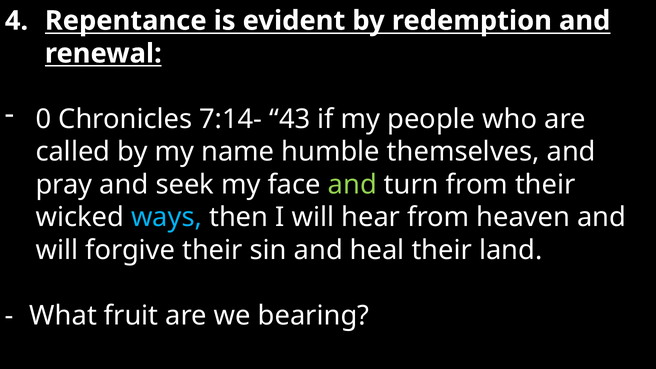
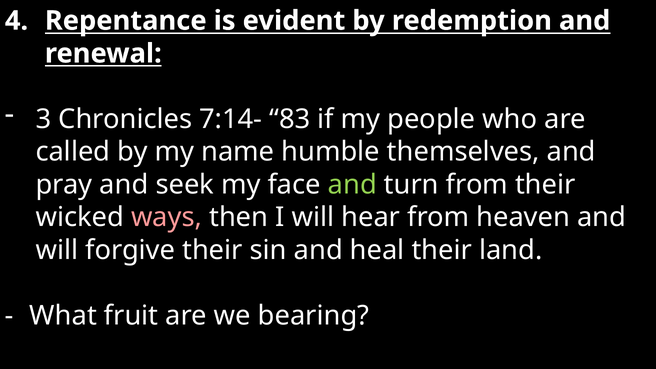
0: 0 -> 3 (43, 119)
43: 43 -> 83 (290, 119)
ways colour: light blue -> pink (167, 217)
